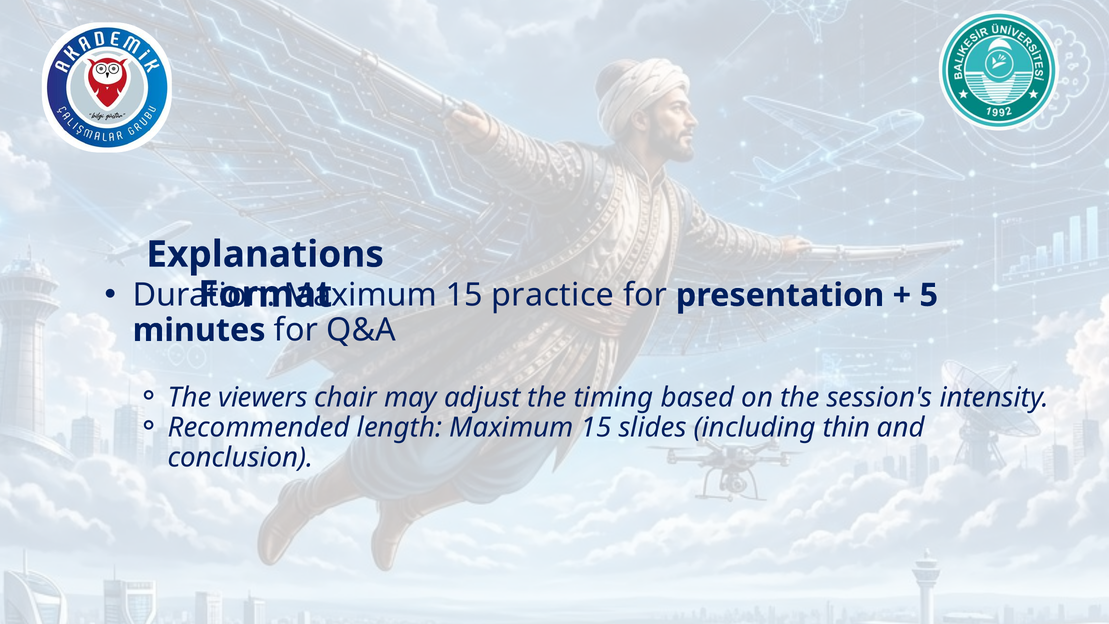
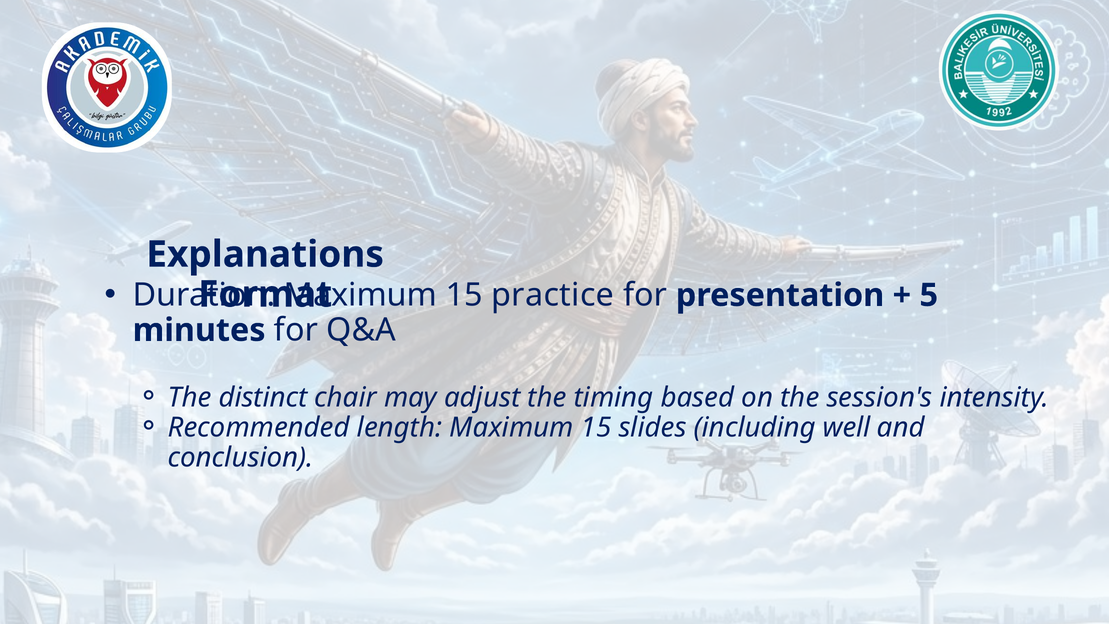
viewers: viewers -> distinct (263, 397)
thin: thin -> well (847, 427)
